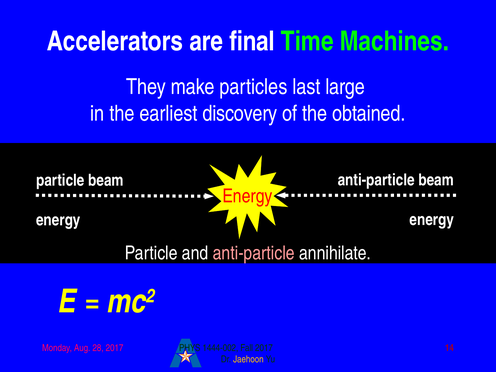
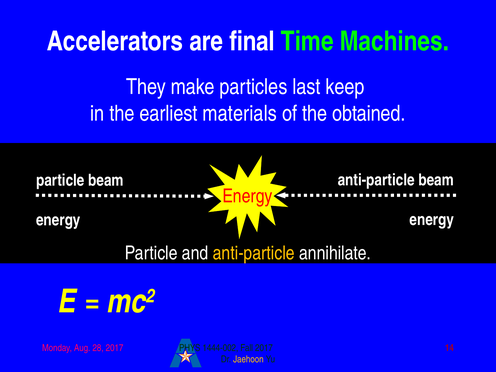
large: large -> keep (345, 87)
discovery: discovery -> materials (240, 113)
anti-particle colour: pink -> yellow (254, 253)
